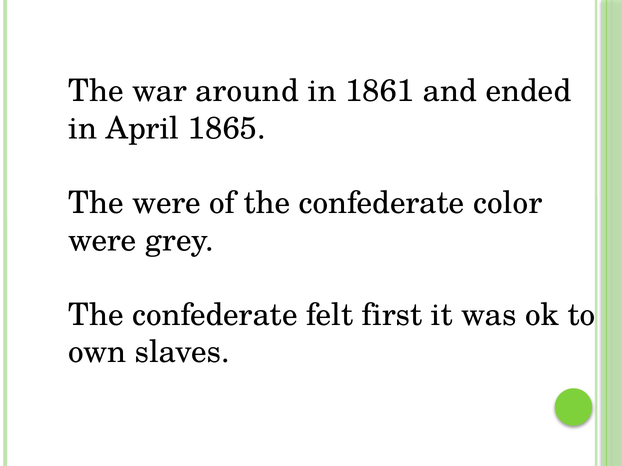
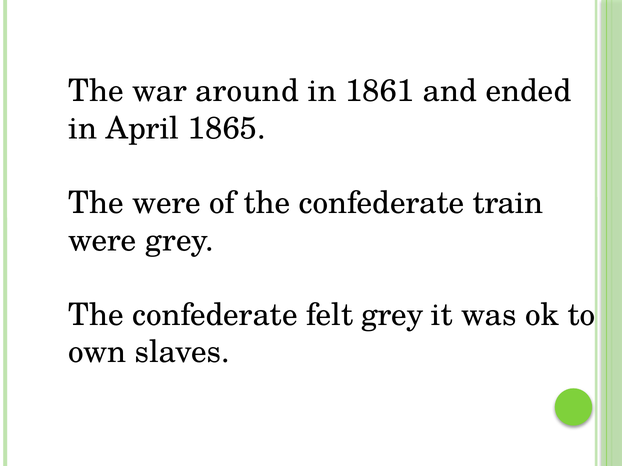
color: color -> train (508, 203)
felt first: first -> grey (392, 315)
